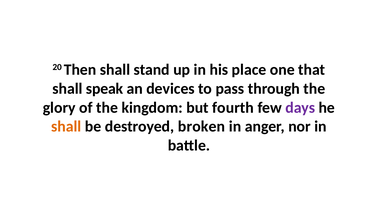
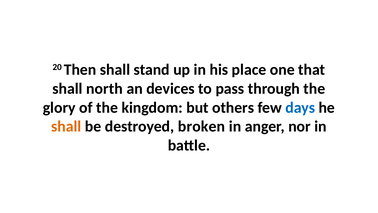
speak: speak -> north (104, 89)
fourth: fourth -> others (233, 107)
days colour: purple -> blue (300, 107)
